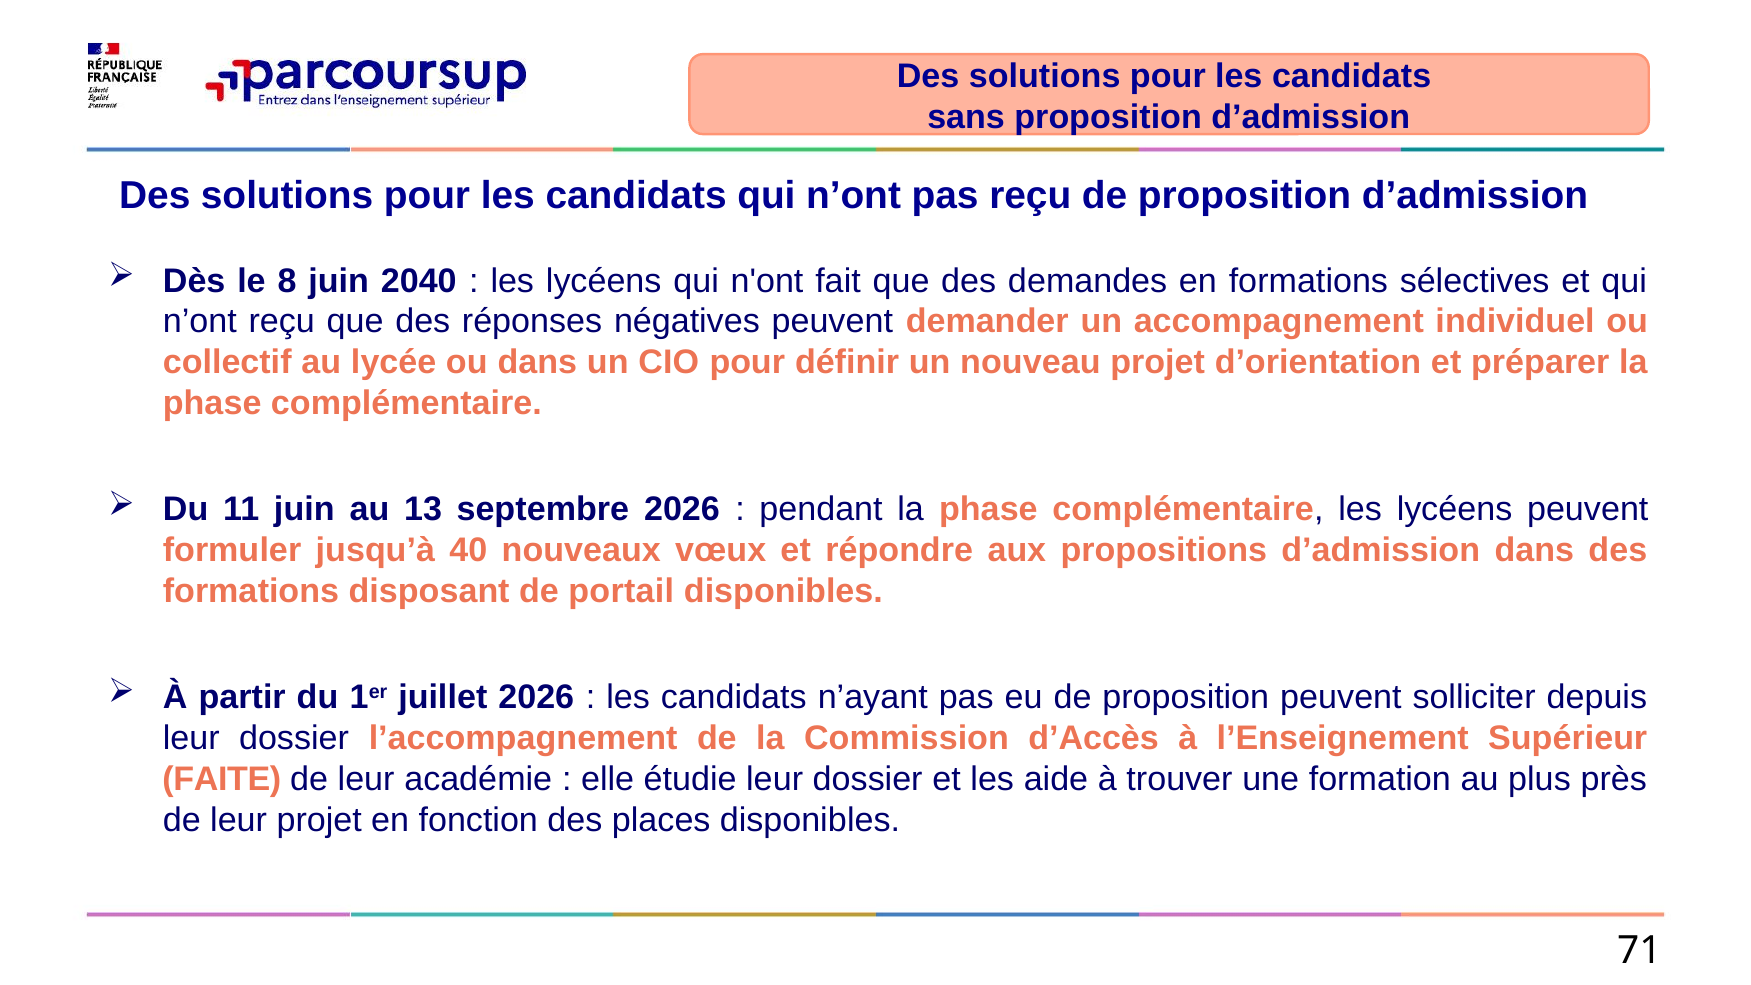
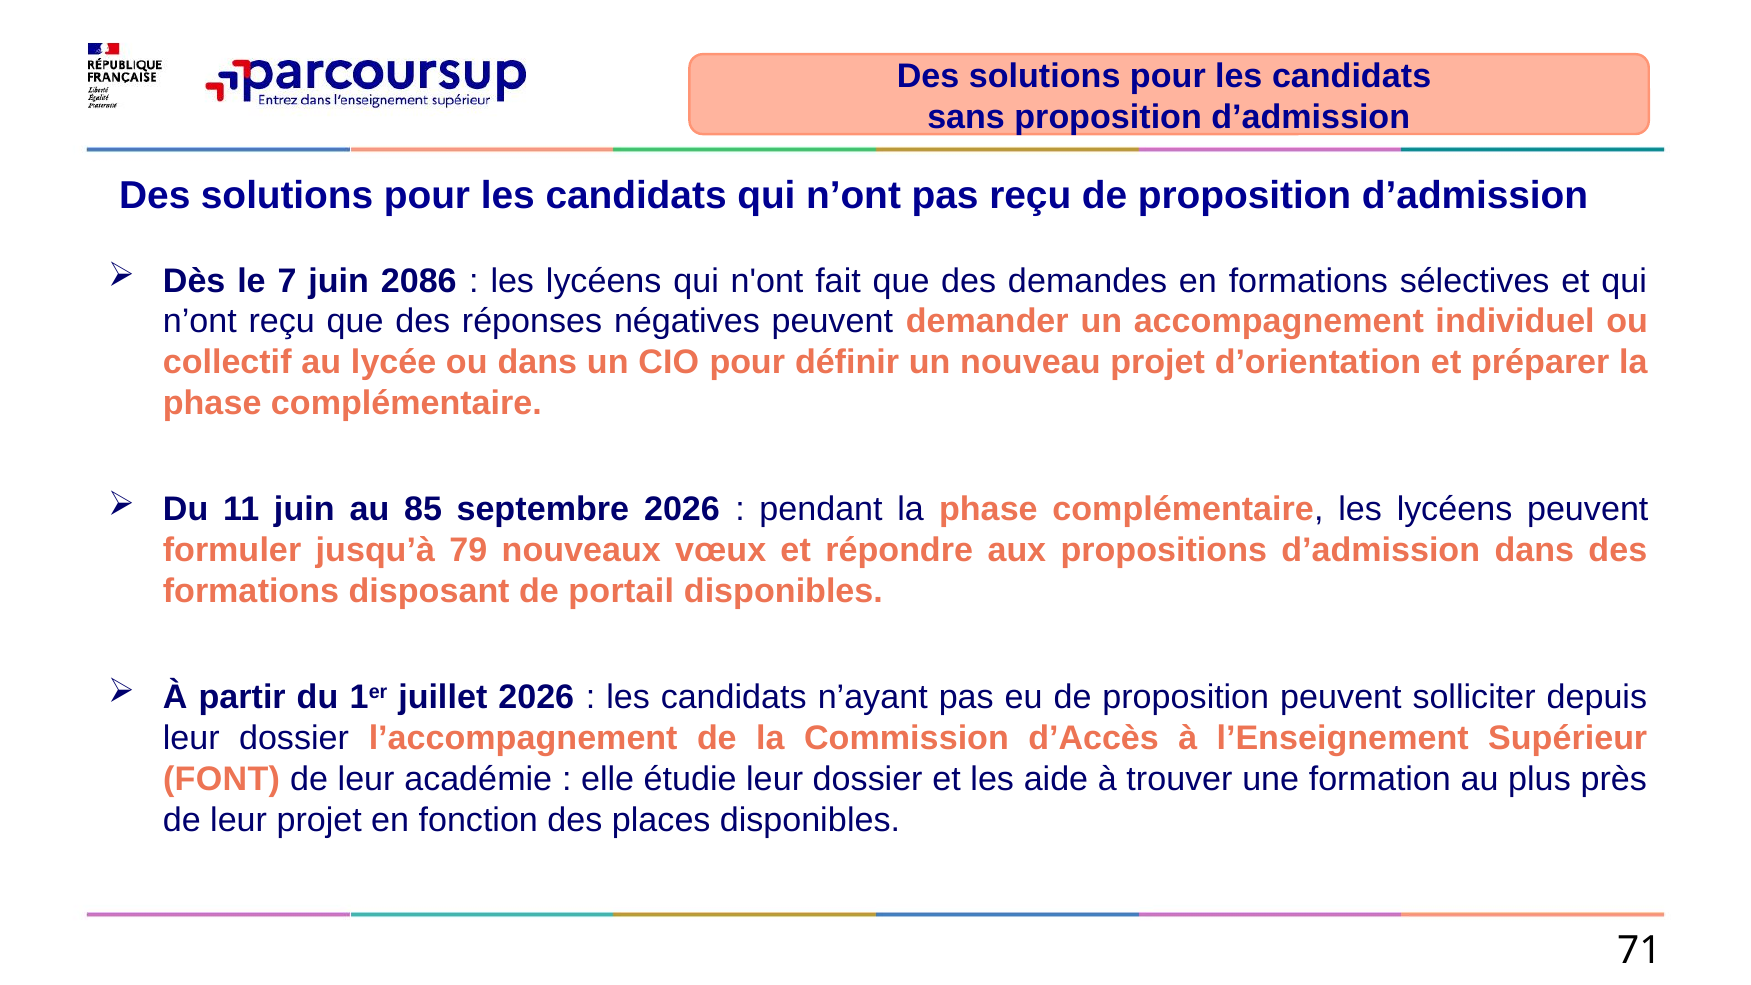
8: 8 -> 7 (287, 281)
2040: 2040 -> 2086 (419, 281)
13: 13 -> 85 (423, 510)
40: 40 -> 79 (468, 550)
FAITE: FAITE -> FONT (222, 779)
